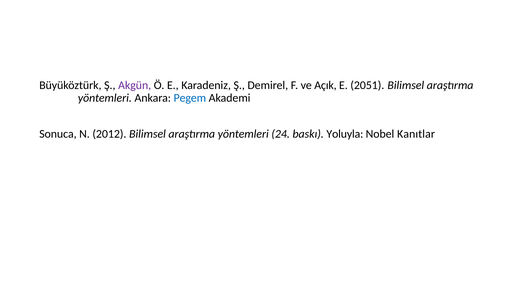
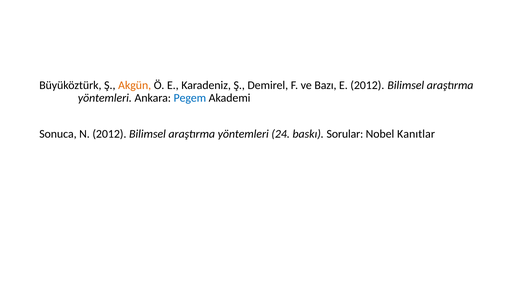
Akgün colour: purple -> orange (135, 85)
Açık: Açık -> Bazı (325, 85)
E 2051: 2051 -> 2012 (367, 85)
Yoluyla: Yoluyla -> Sorular (345, 134)
